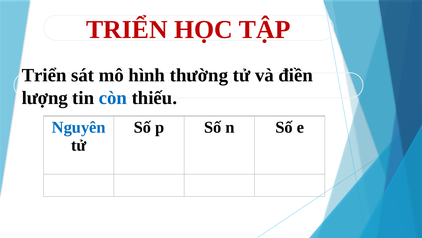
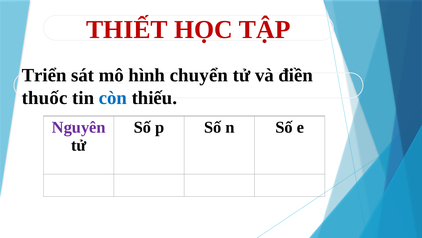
TRIỂN: TRIỂN -> THIẾT (127, 30)
thường: thường -> chuyển (199, 75)
lượng: lượng -> thuốc (45, 98)
Nguyên colour: blue -> purple (79, 127)
